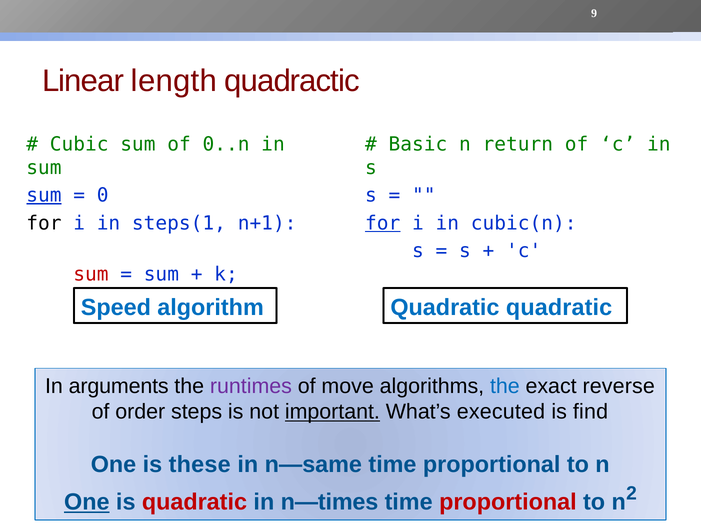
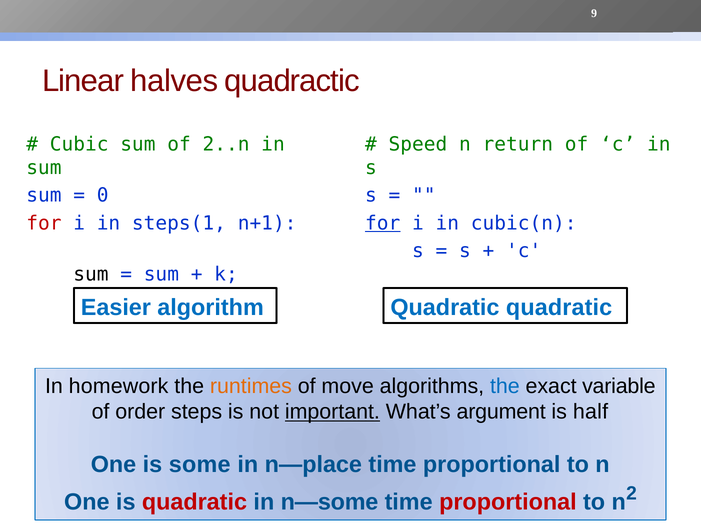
length: length -> halves (174, 81)
0..n: 0..n -> 2..n (226, 144)
Basic: Basic -> Speed (418, 144)
sum underline: present -> none (44, 195)
for colour: black -> red (44, 223)
sum colour: red -> black (91, 274)
Speed: Speed -> Easier (116, 307)
arguments: arguments -> homework (119, 386)
runtimes colour: purple -> orange (251, 386)
reverse: reverse -> variable (619, 386)
executed: executed -> argument (501, 411)
find: find -> half (591, 411)
these: these -> some (200, 464)
n—same: n—same -> n—place (313, 464)
One underline: present -> none (87, 502)
n—times: n—times -> n—some (330, 502)
